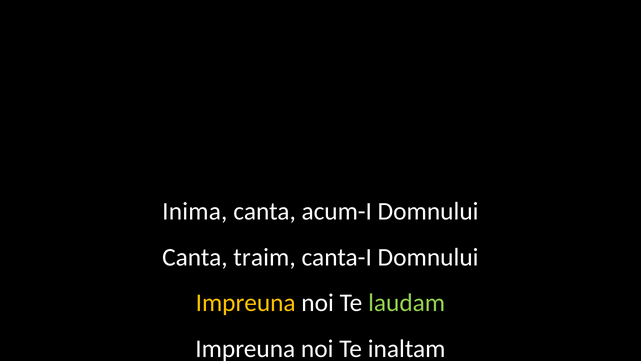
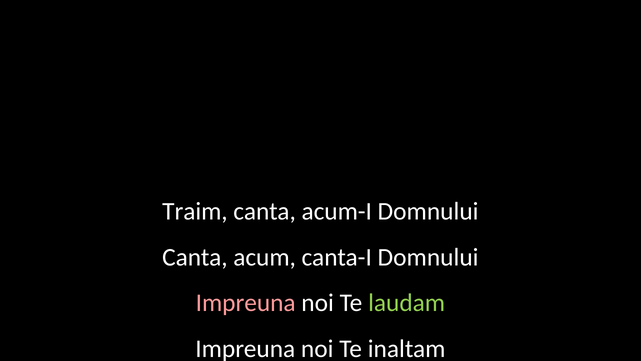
Inima: Inima -> Traim (195, 211)
traim: traim -> acum (265, 257)
Impreuna colour: yellow -> pink (246, 303)
